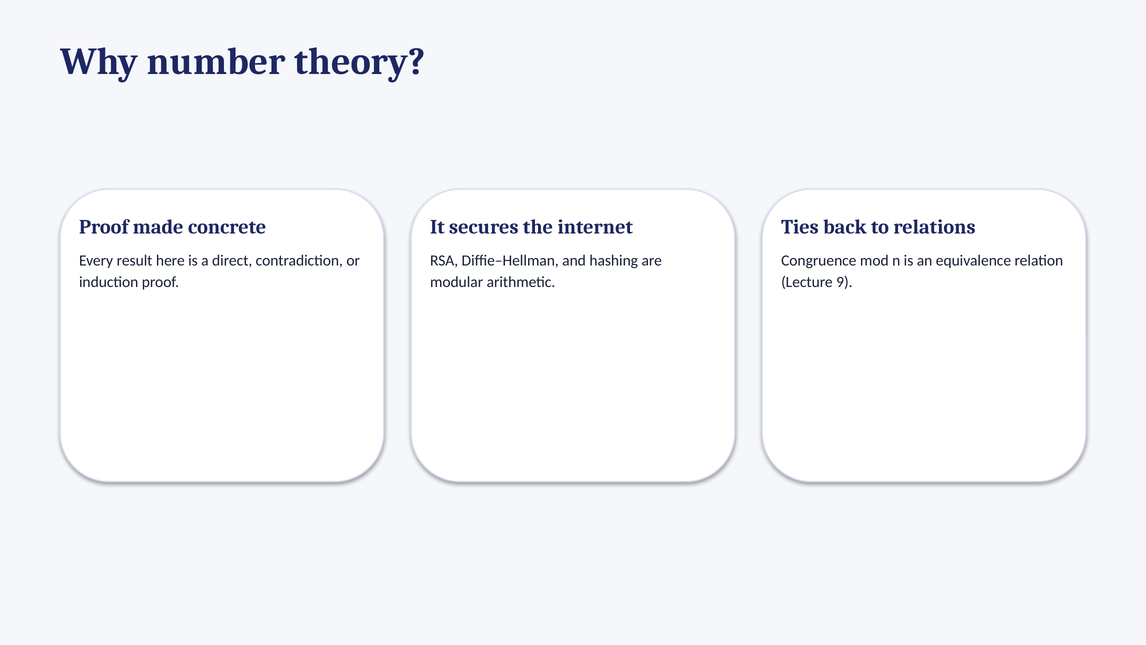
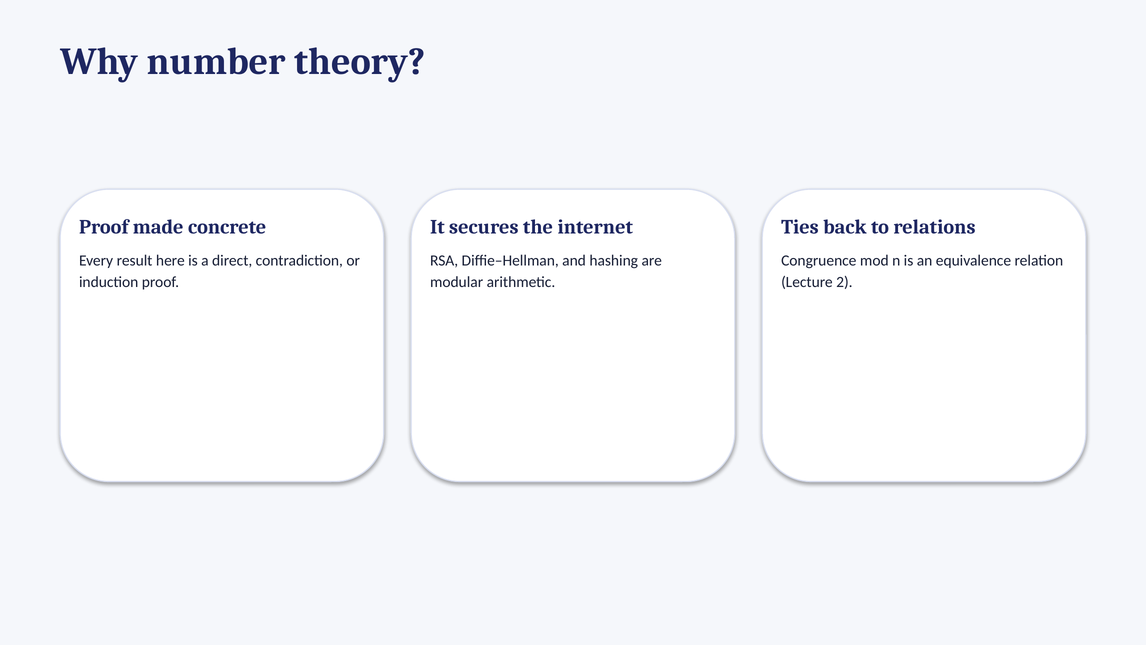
9: 9 -> 2 (844, 282)
